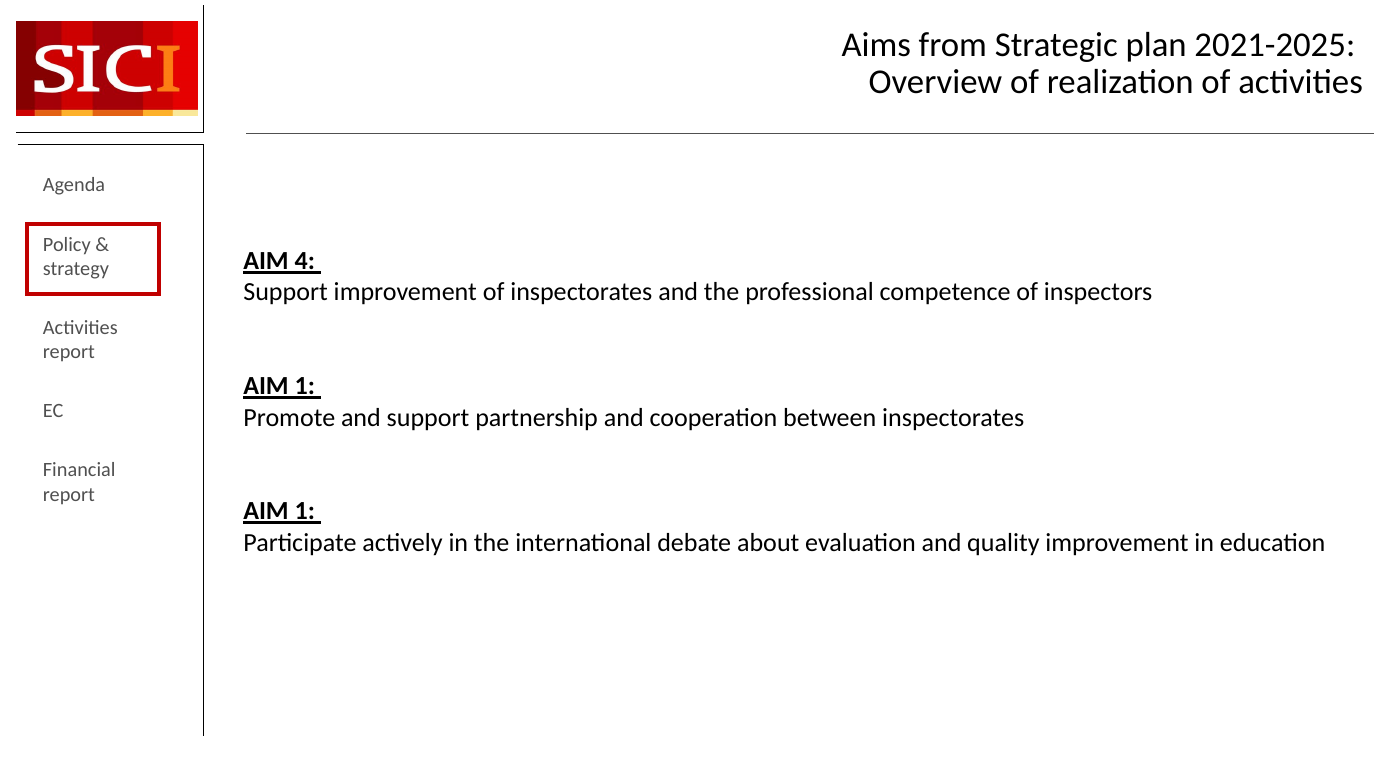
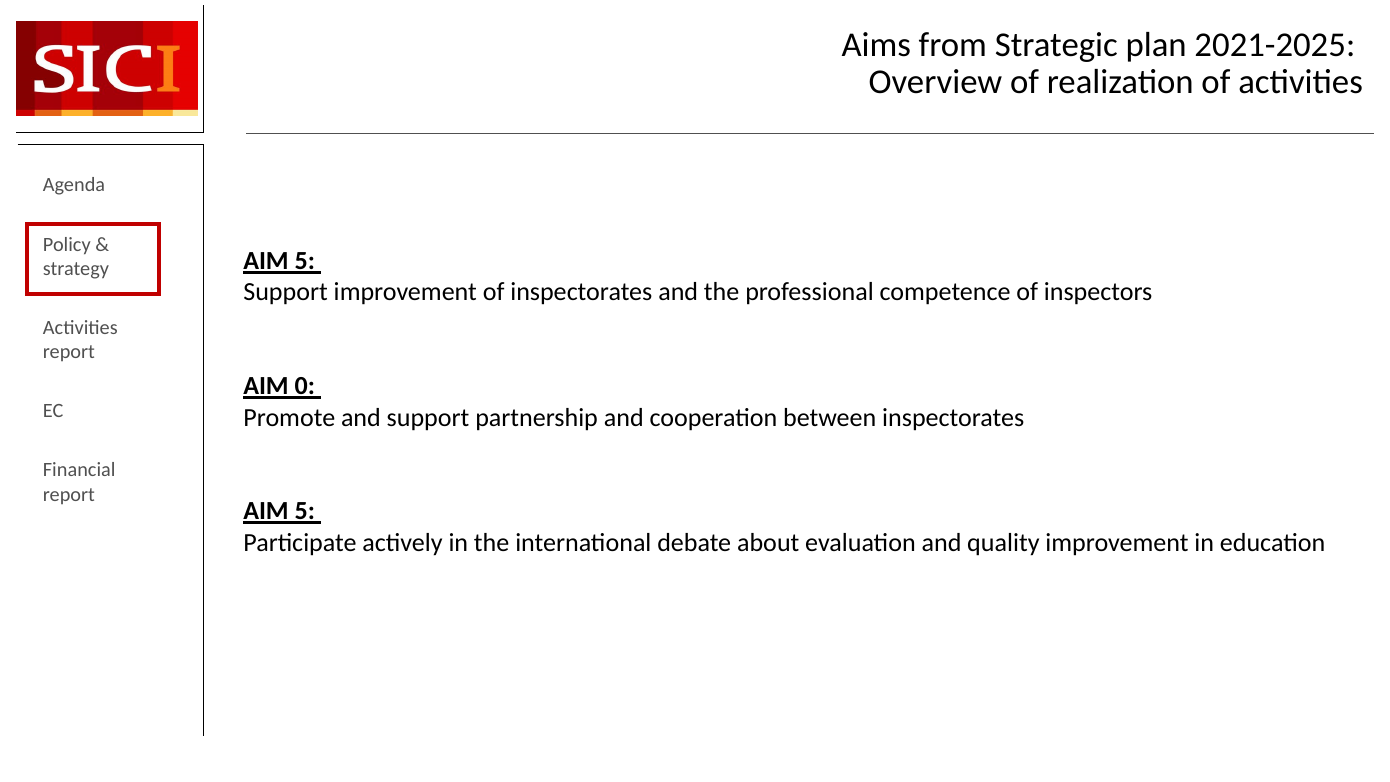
4: 4 -> 5 (305, 261)
1: 1 -> 0 (305, 386)
1: 1 -> 5 (305, 511)
